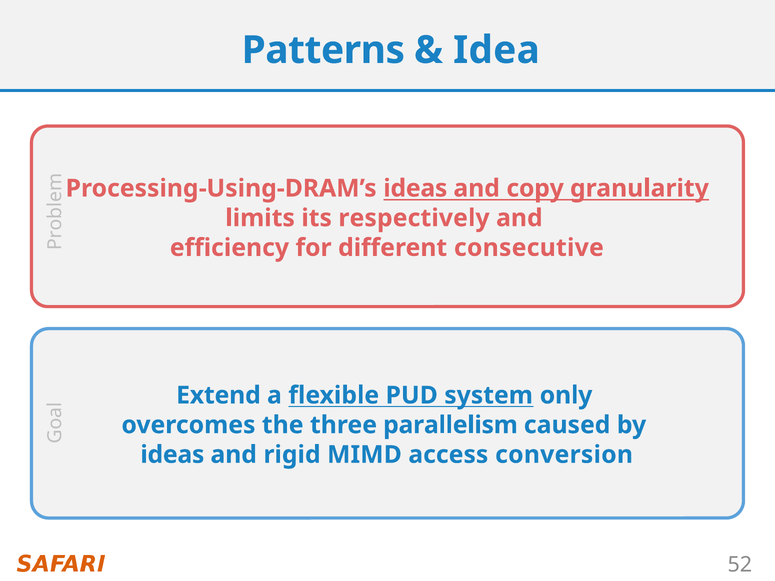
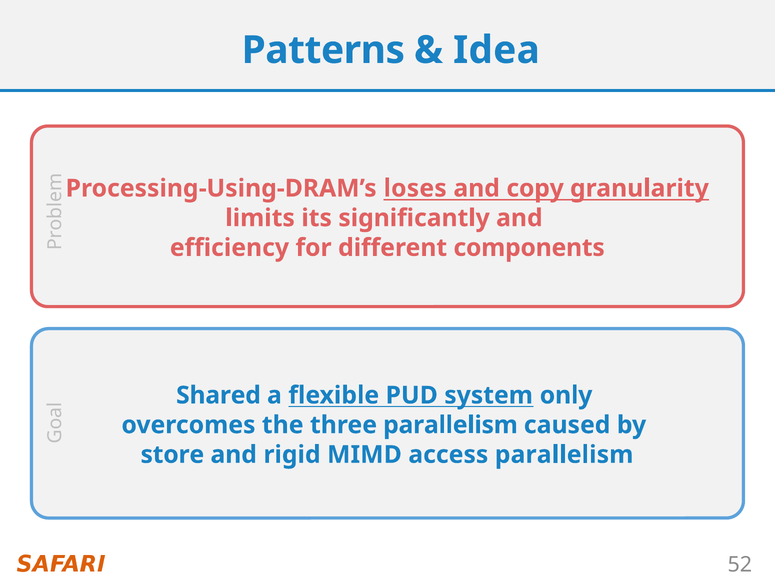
Processing-Using-DRAM’s ideas: ideas -> loses (415, 188)
respectively: respectively -> significantly (414, 218)
consecutive: consecutive -> components (529, 248)
Extend: Extend -> Shared (218, 396)
ideas: ideas -> store (172, 455)
access conversion: conversion -> parallelism (564, 455)
